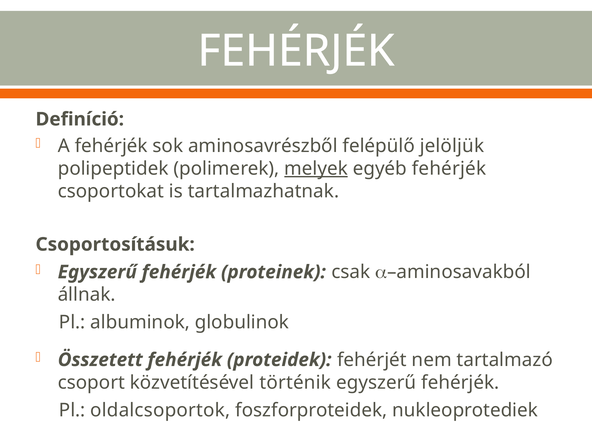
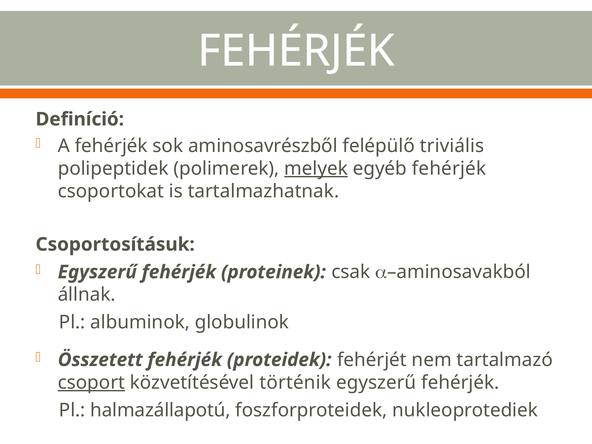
jelöljük: jelöljük -> triviális (452, 146)
csoport underline: none -> present (91, 383)
oldalcsoportok: oldalcsoportok -> halmazállapotú (160, 410)
